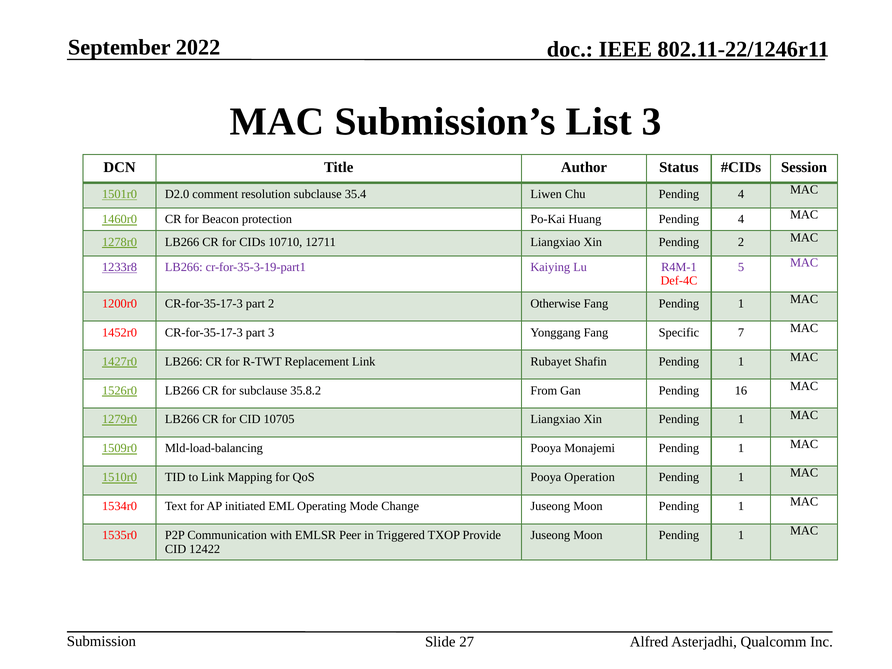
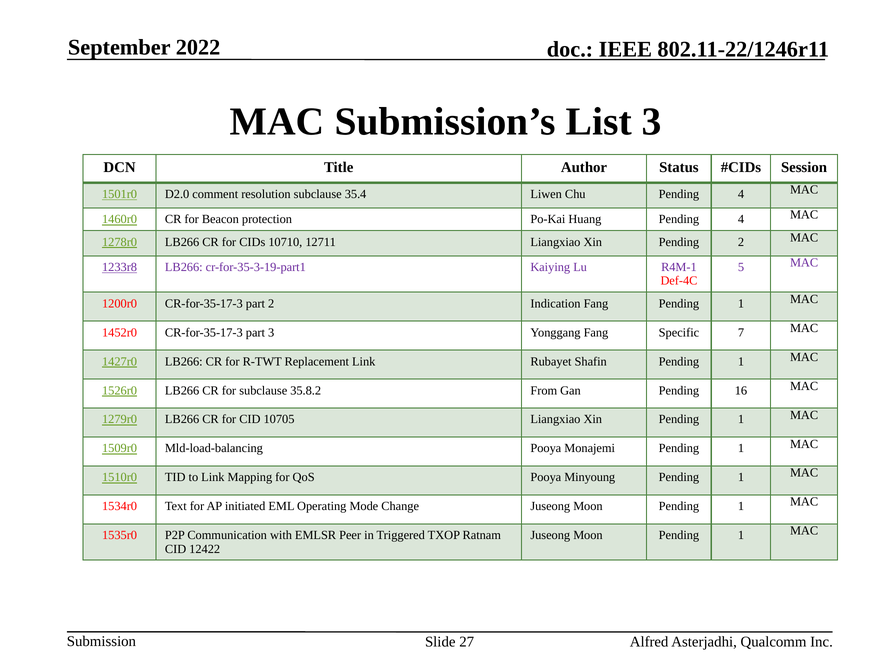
Otherwise: Otherwise -> Indication (555, 304)
Operation: Operation -> Minyoung (590, 477)
Provide: Provide -> Ratnam (482, 535)
